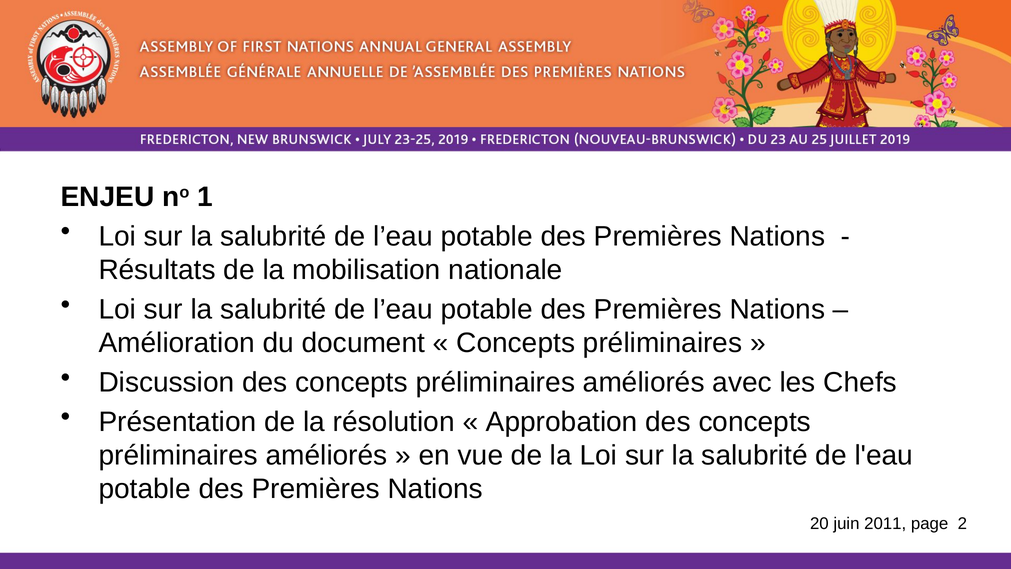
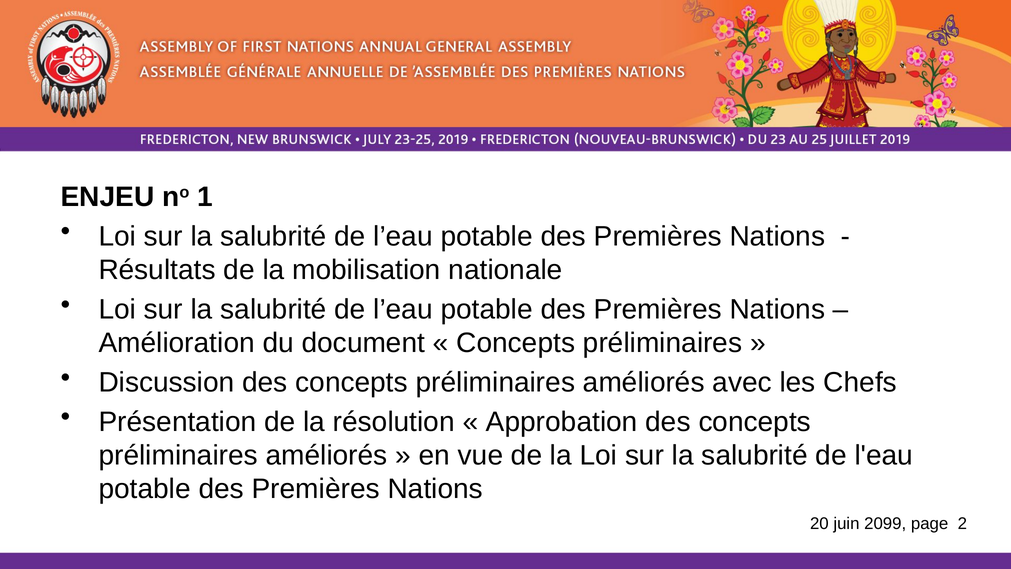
2011: 2011 -> 2099 (885, 523)
